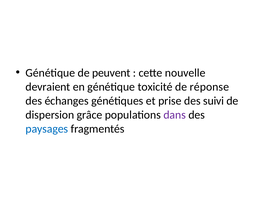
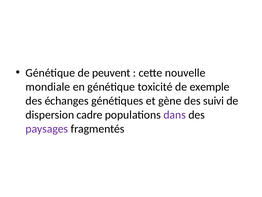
devraient: devraient -> mondiale (48, 87)
réponse: réponse -> exemple (210, 87)
prise: prise -> gène (170, 101)
grâce: grâce -> cadre (90, 115)
paysages colour: blue -> purple (47, 128)
